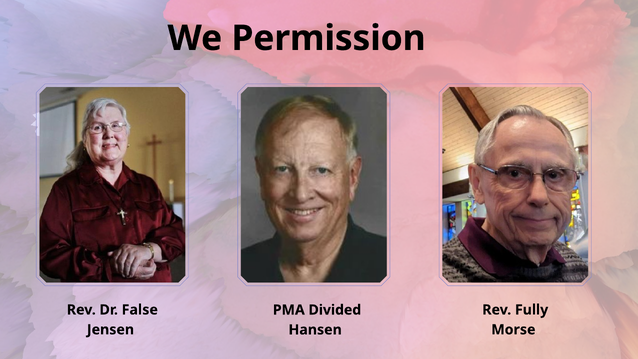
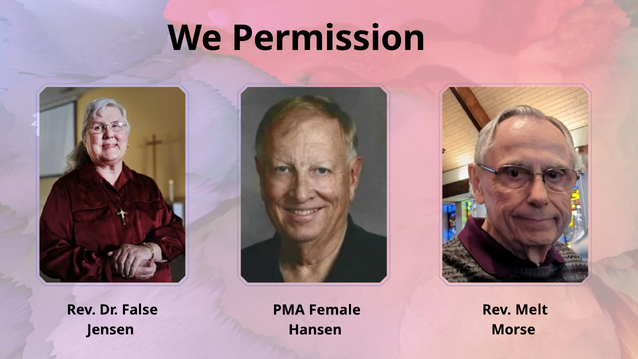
Fully: Fully -> Melt (531, 310)
Divided: Divided -> Female (335, 310)
